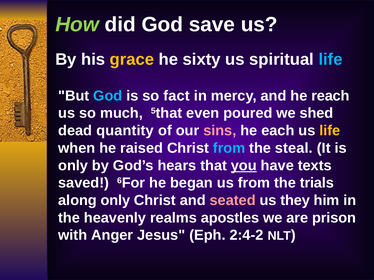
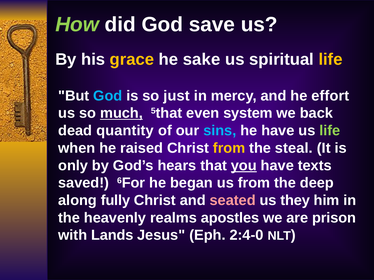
sixty: sixty -> sake (202, 59)
life colour: light blue -> yellow (331, 59)
fact: fact -> just (177, 96)
reach: reach -> effort (330, 96)
much underline: none -> present (121, 113)
poured: poured -> system (248, 113)
shed: shed -> back (316, 113)
sins colour: pink -> light blue (220, 131)
he each: each -> have (278, 131)
life colour: yellow -> light green (330, 131)
from colour: light blue -> yellow (229, 148)
trials: trials -> deep (317, 183)
along only: only -> fully (115, 201)
Anger: Anger -> Lands (112, 236)
2:4-2: 2:4-2 -> 2:4-0 (247, 236)
